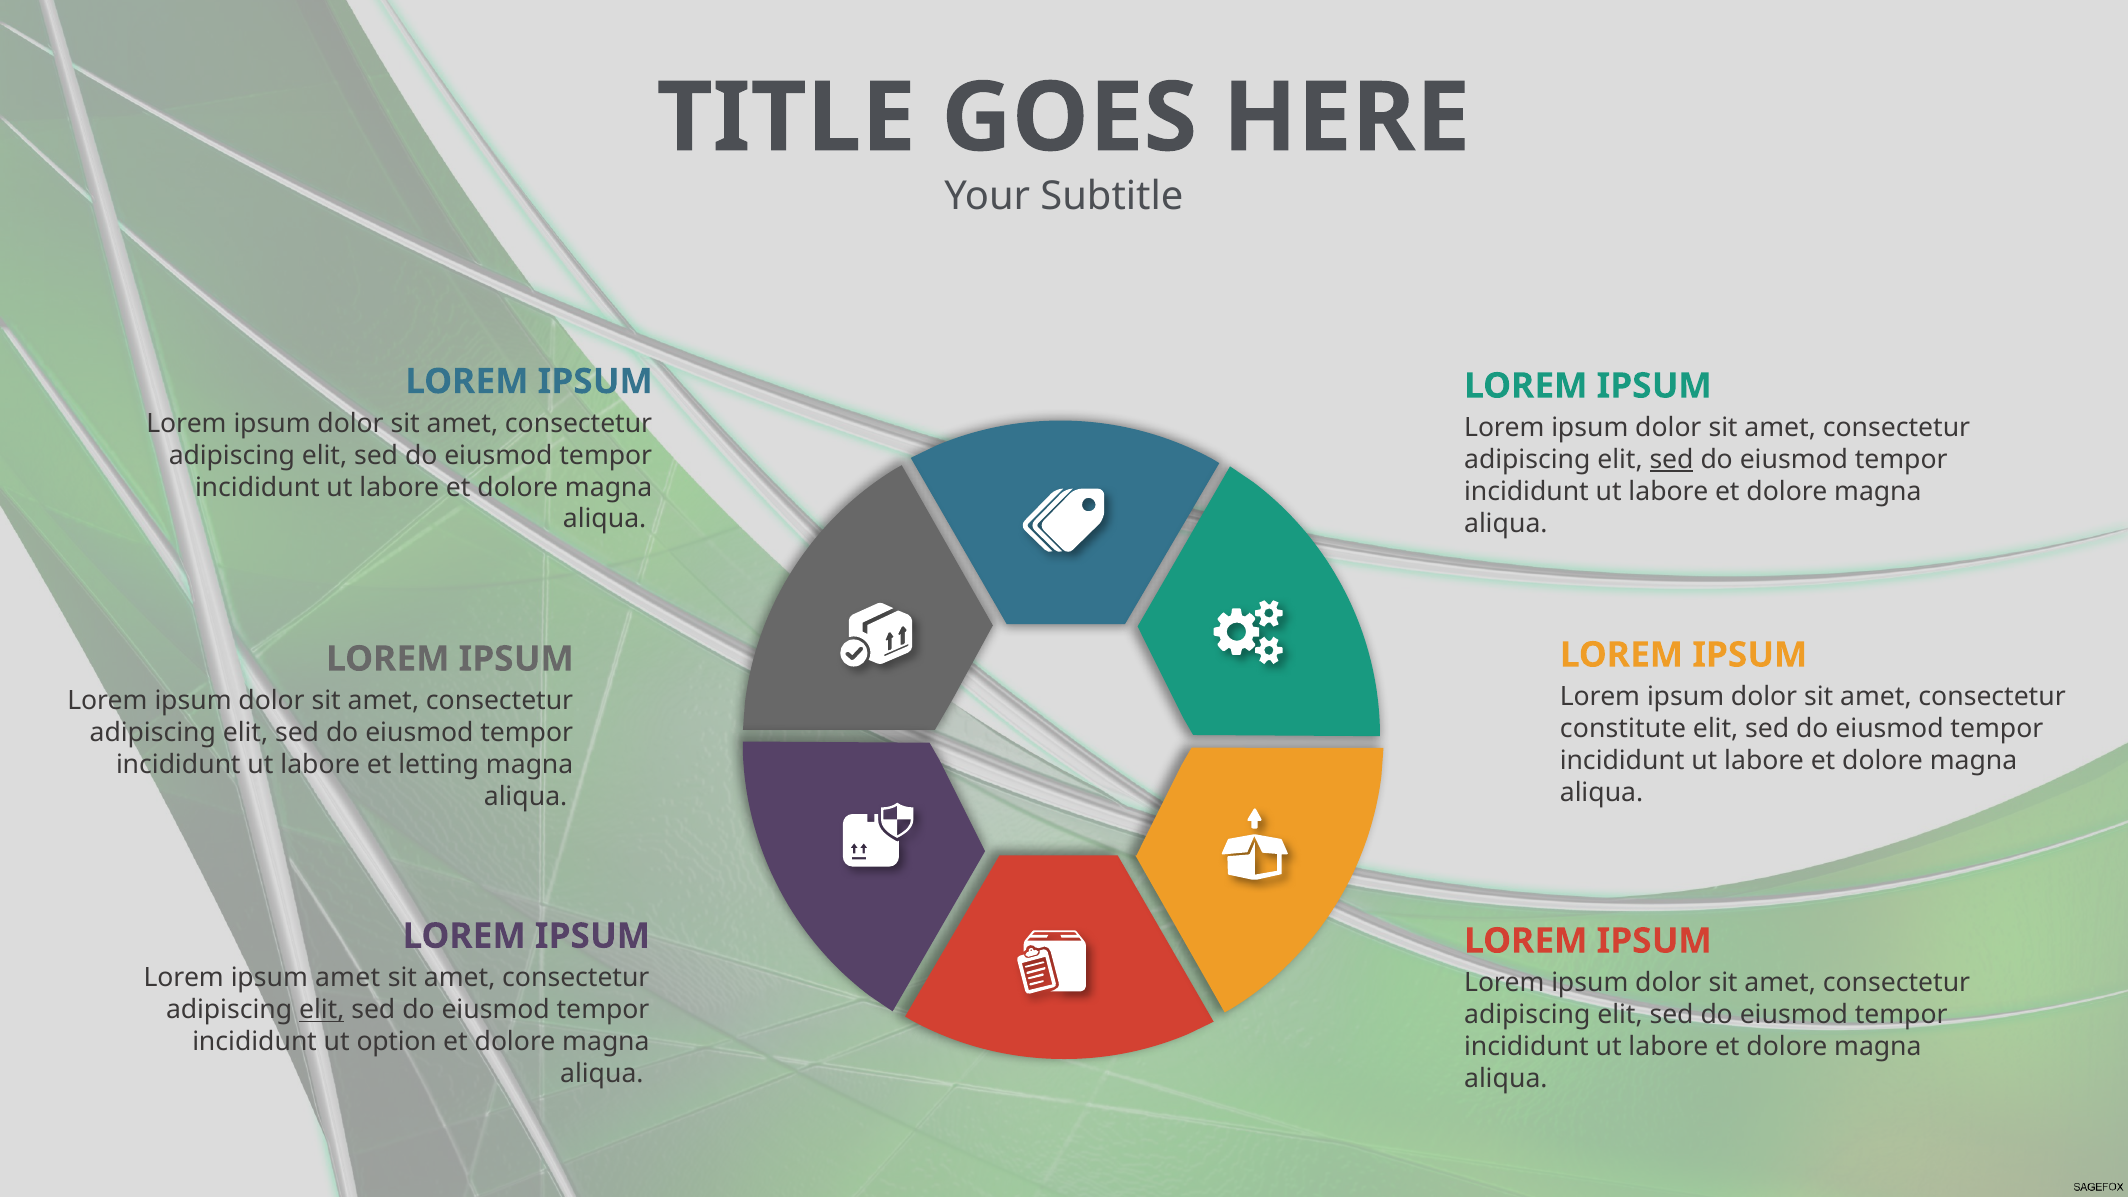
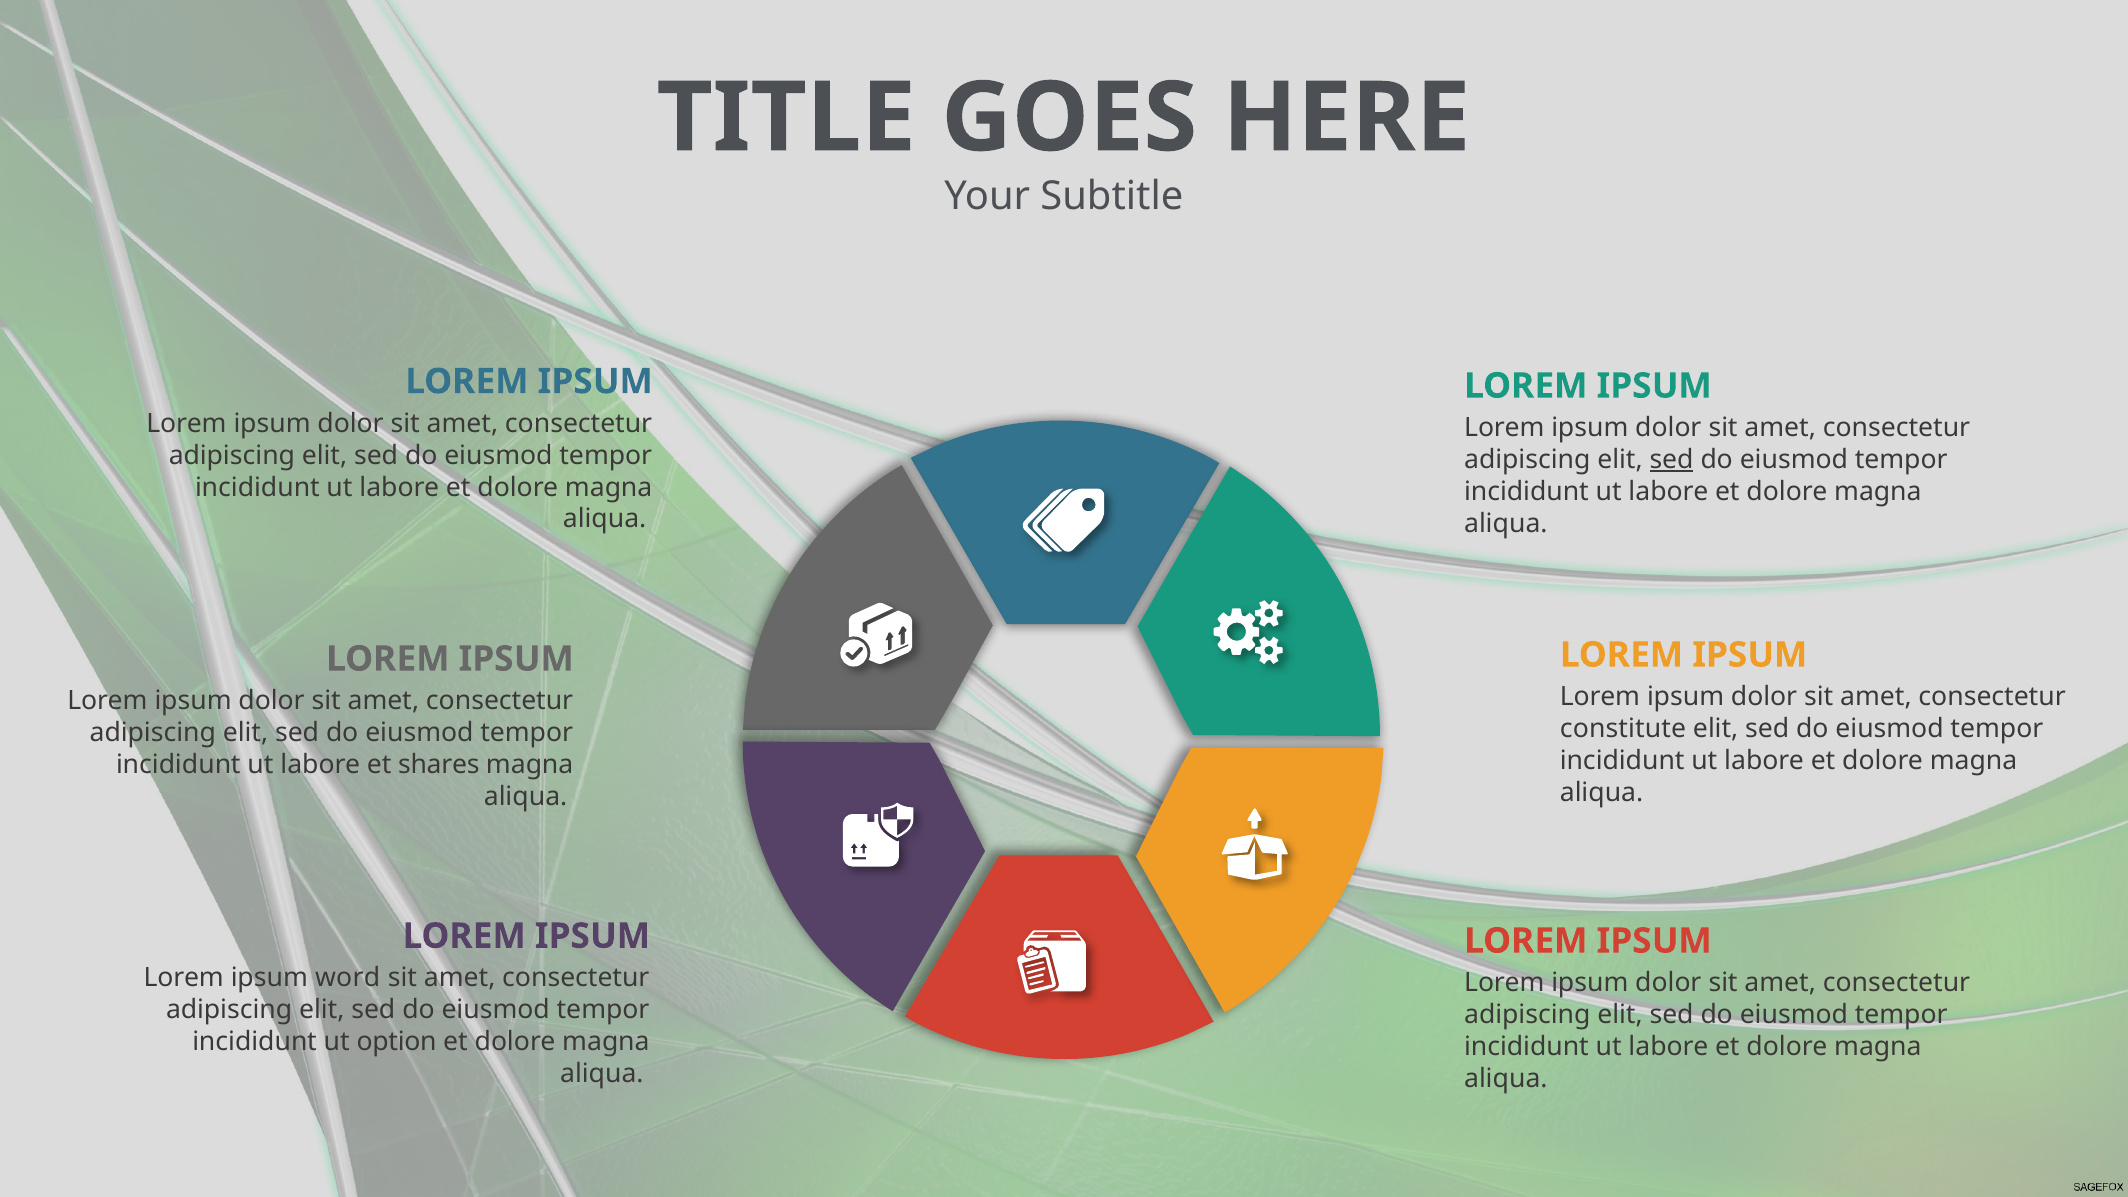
letting: letting -> shares (439, 765)
ipsum amet: amet -> word (348, 978)
elit underline: present -> none (322, 1010)
